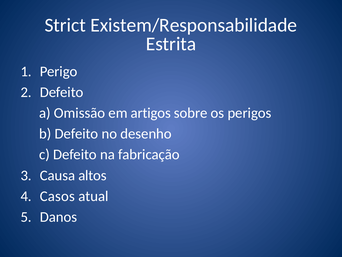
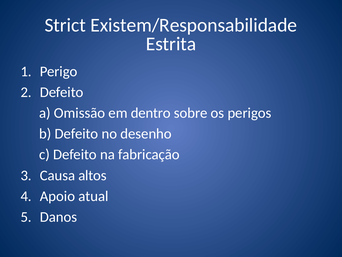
artigos: artigos -> dentro (151, 113)
Casos: Casos -> Apoio (57, 196)
